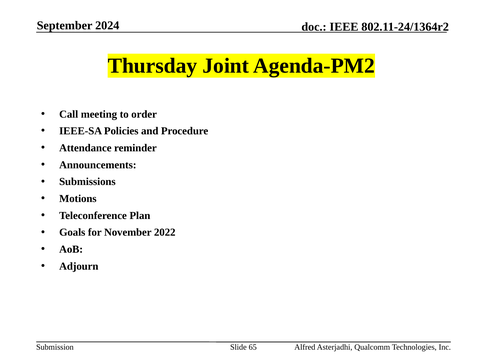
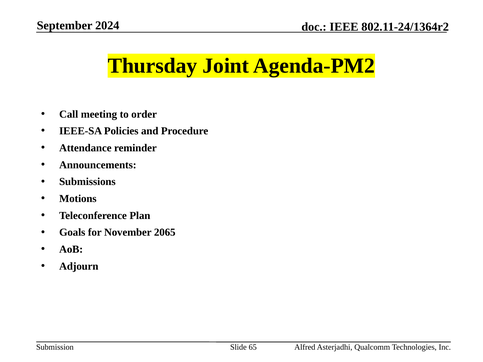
2022: 2022 -> 2065 (165, 233)
